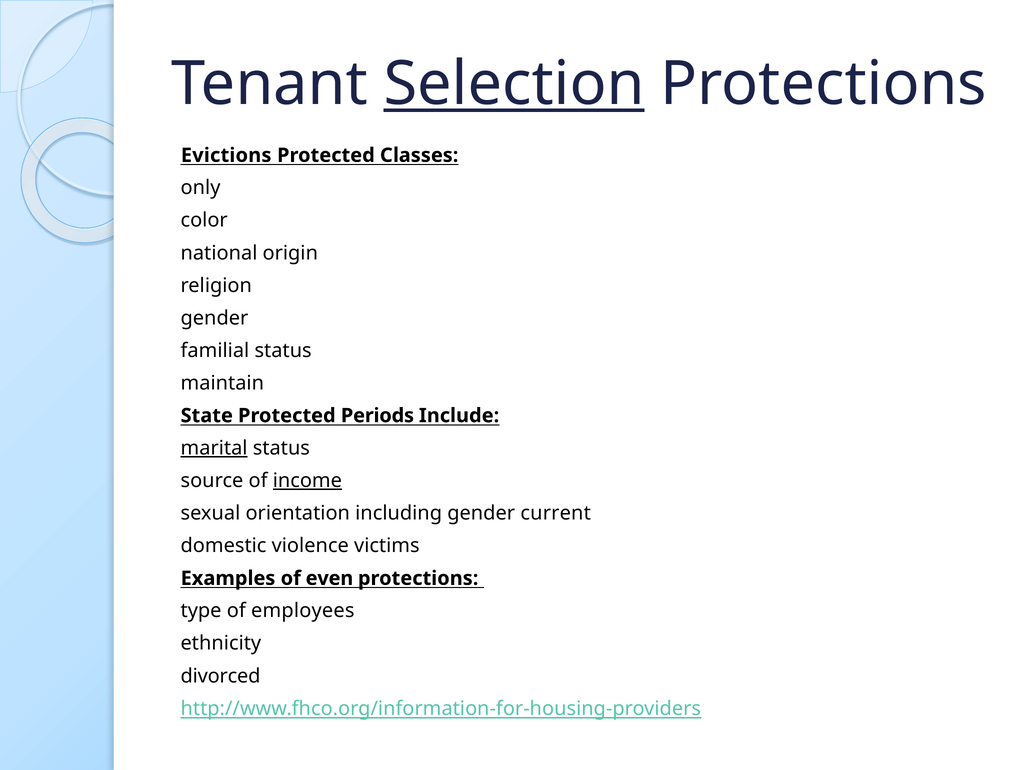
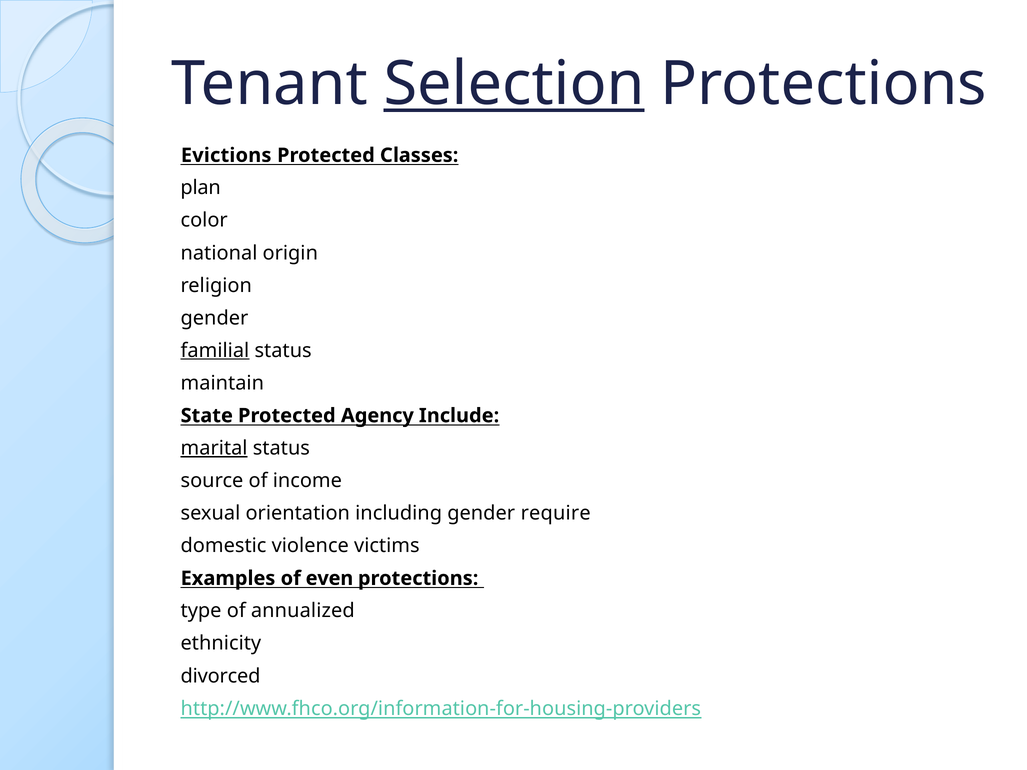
only: only -> plan (201, 188)
familial underline: none -> present (215, 351)
Periods: Periods -> Agency (377, 416)
income underline: present -> none (307, 481)
current: current -> require (556, 513)
employees: employees -> annualized (303, 611)
